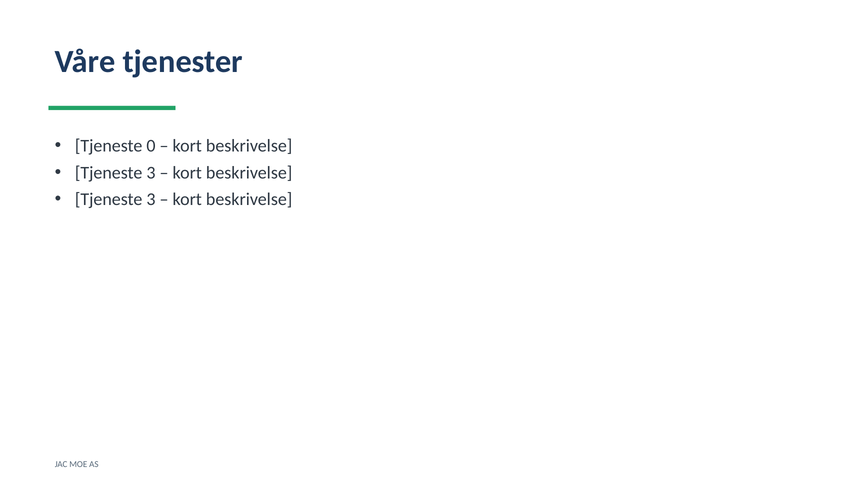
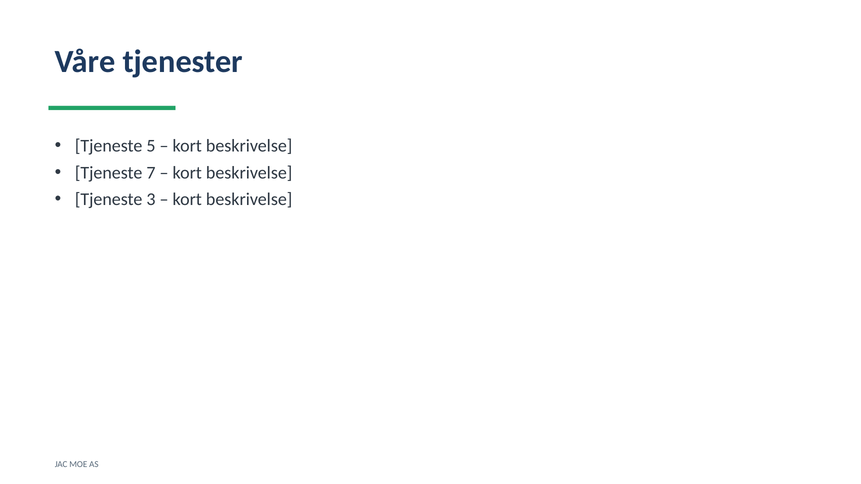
0: 0 -> 5 (151, 146)
3: 3 -> 7 (151, 173)
